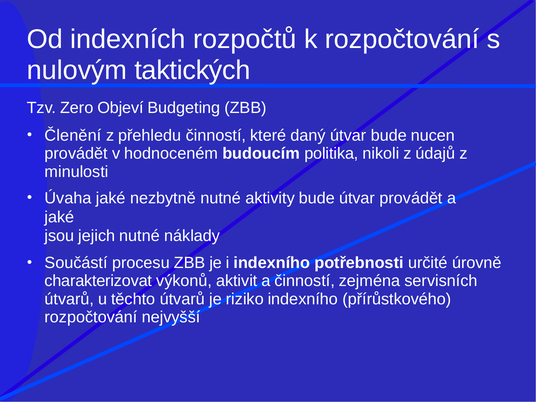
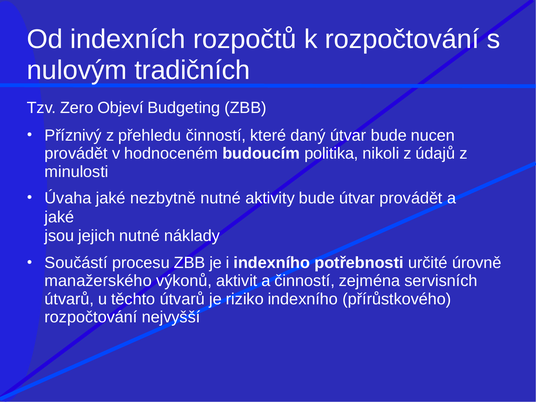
taktických: taktických -> tradičních (192, 70)
Členění: Členění -> Příznivý (73, 136)
charakterizovat: charakterizovat -> manažerského (98, 281)
